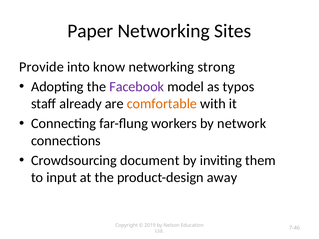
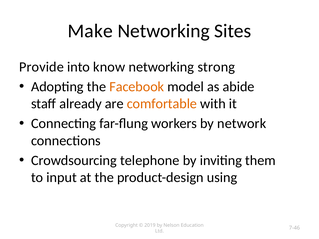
Paper: Paper -> Make (90, 31)
Facebook colour: purple -> orange (137, 87)
typos: typos -> abide (239, 87)
document: document -> telephone (150, 161)
away: away -> using (222, 178)
